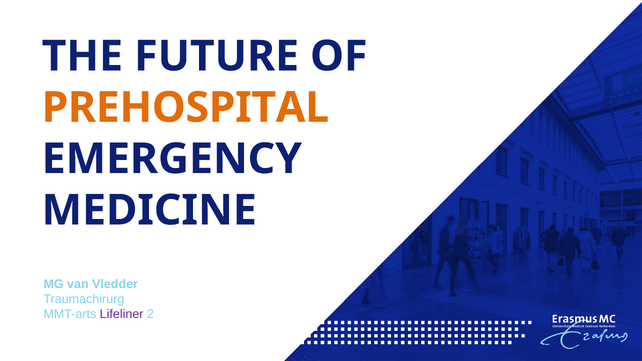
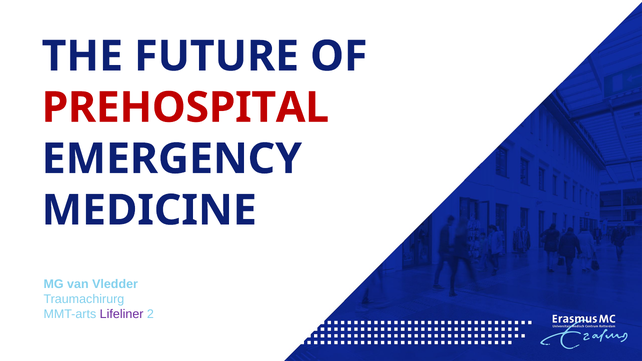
PREHOSPITAL colour: orange -> red (185, 108)
